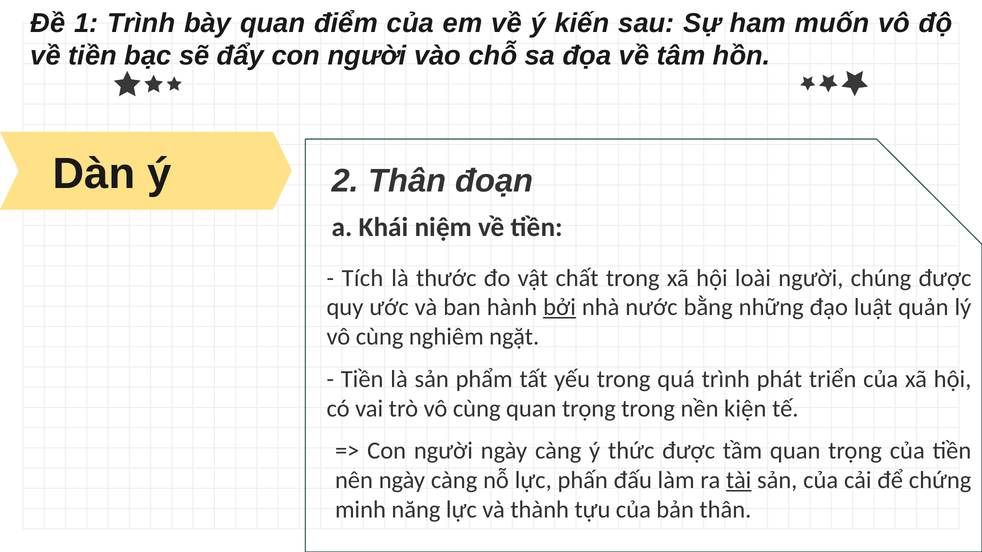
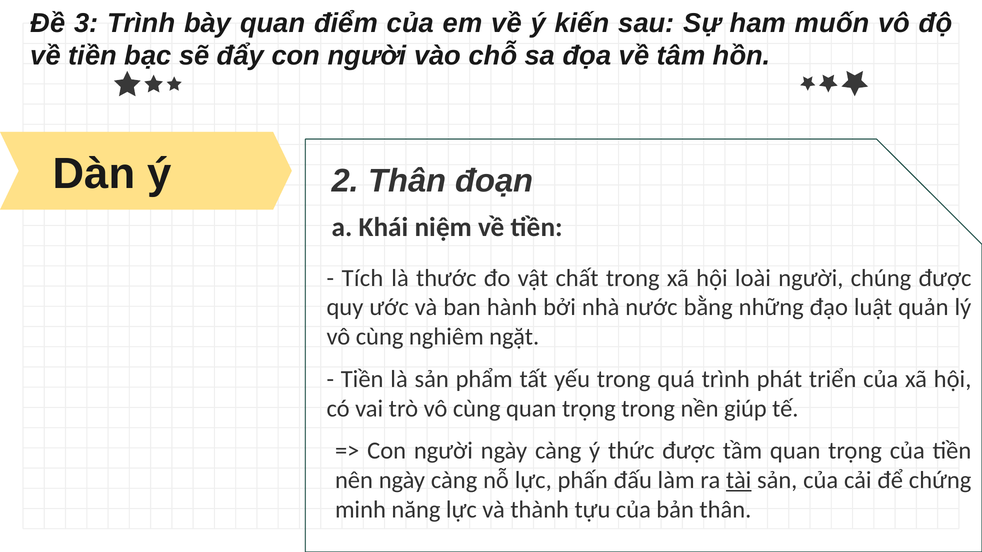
1: 1 -> 3 (86, 23)
bởi underline: present -> none (560, 308)
kiện: kiện -> giúp (745, 409)
